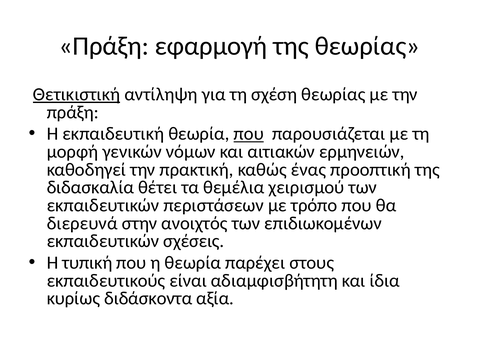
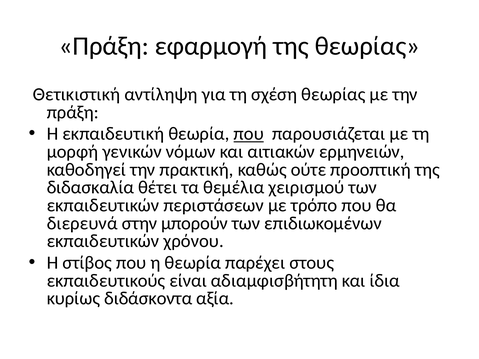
Θετικιστική underline: present -> none (77, 94)
ένας: ένας -> ούτε (309, 170)
ανοιχτός: ανοιχτός -> μπορούν (195, 223)
σχέσεις: σχέσεις -> χρόνου (194, 241)
τυπική: τυπική -> στίβος (87, 263)
